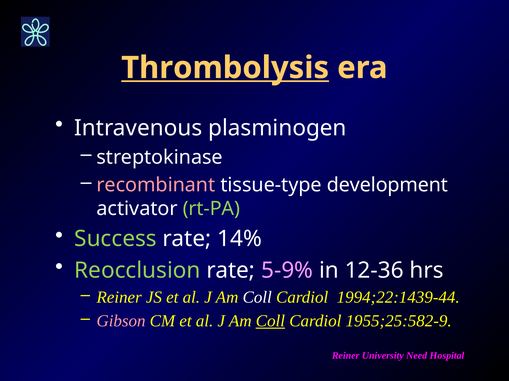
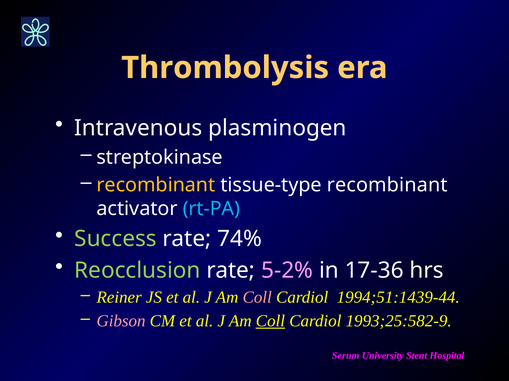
Thrombolysis underline: present -> none (225, 68)
recombinant colour: pink -> yellow (156, 185)
tissue-type development: development -> recombinant (387, 185)
rt-PA colour: light green -> light blue (211, 209)
14%: 14% -> 74% (239, 239)
5-9%: 5-9% -> 5-2% (287, 271)
12-36: 12-36 -> 17-36 (374, 271)
Coll colour: white -> pink (257, 298)
1994;22:1439-44: 1994;22:1439-44 -> 1994;51:1439-44 (398, 298)
1955;25:582-9: 1955;25:582-9 -> 1993;25:582-9 (399, 322)
Reiner: Reiner -> Serum (346, 356)
Need: Need -> Stent (417, 356)
